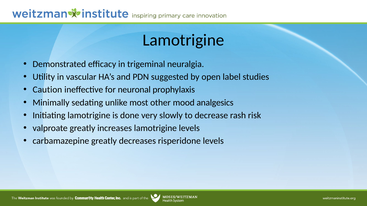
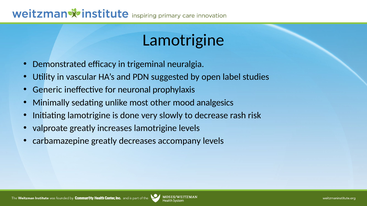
Caution: Caution -> Generic (47, 90)
risperidone: risperidone -> accompany (179, 141)
